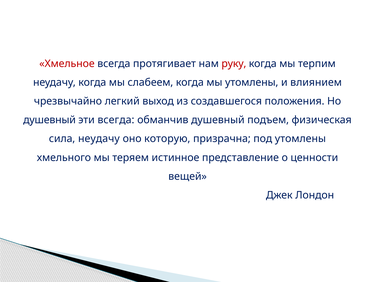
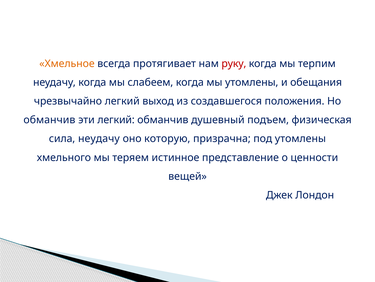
Хмельное colour: red -> orange (67, 63)
влиянием: влиянием -> обещания (316, 82)
душевный: душевный -> обманчив (49, 120)
эти всегда: всегда -> легкий (116, 120)
